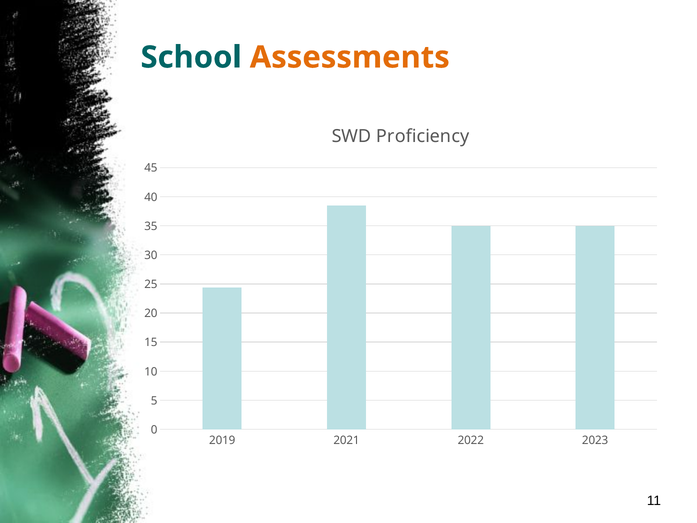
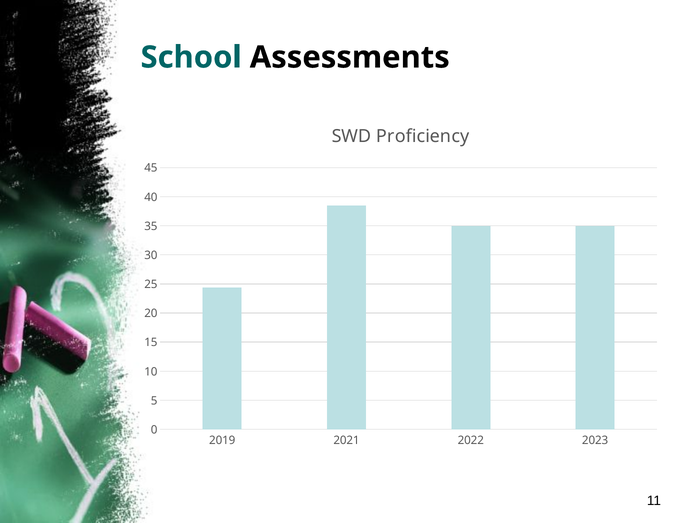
Assessments colour: orange -> black (350, 57)
